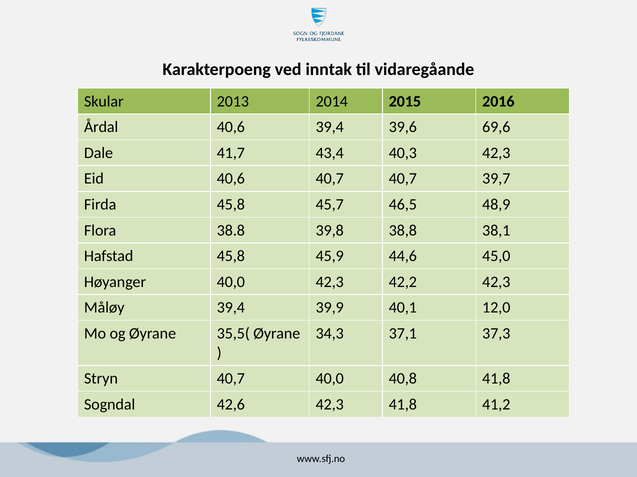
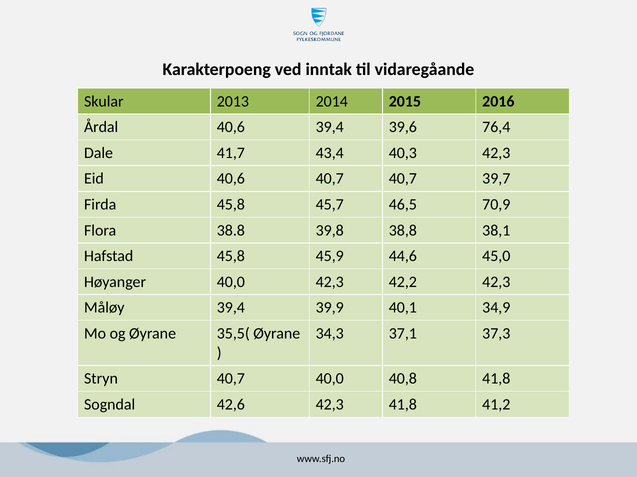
69,6: 69,6 -> 76,4 (496, 127)
48,9: 48,9 -> 70,9 (496, 205)
12,0: 12,0 -> 34,9 (496, 308)
